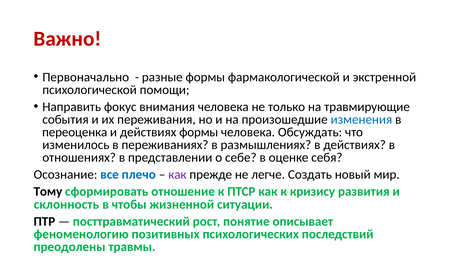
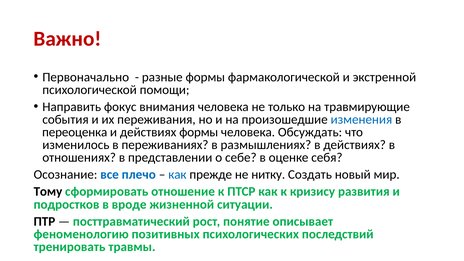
как colour: purple -> blue (177, 175)
легче: легче -> нитку (268, 175)
склонность: склонность -> подростков (67, 204)
чтобы: чтобы -> вроде (129, 204)
преодолены: преодолены -> тренировать (70, 247)
